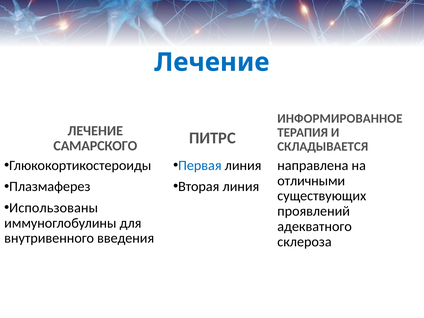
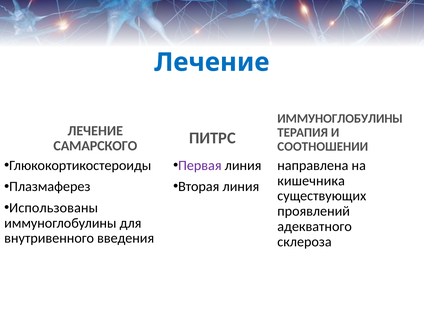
ИНФОРМИРОВАННОЕ: ИНФОРМИРОВАННОЕ -> ИММУНОГЛОБУЛИНЫ (340, 119)
СКЛАДЫВАЕТСЯ: СКЛАДЫВАЕТСЯ -> СООТНОШЕНИИ (323, 147)
Первая colour: blue -> purple (200, 165)
отличными: отличными -> кишечника (311, 181)
